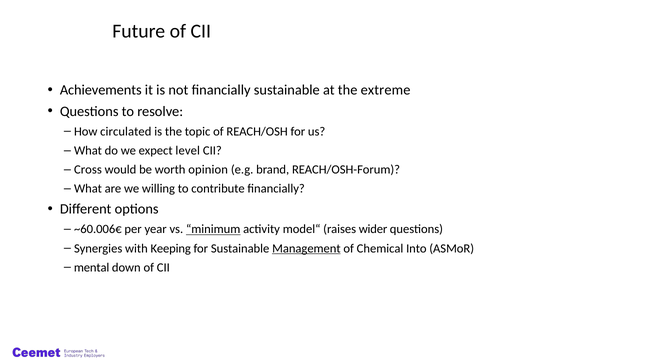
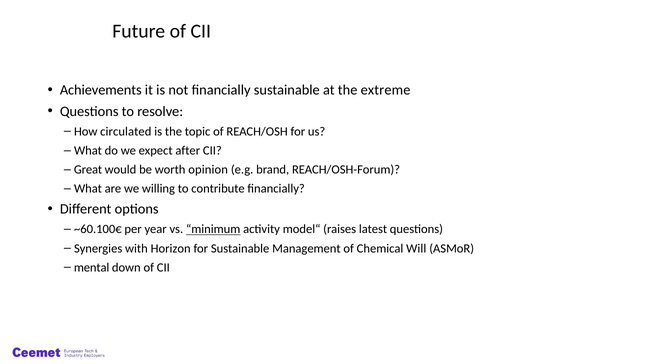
level: level -> after (188, 151)
Cross: Cross -> Great (88, 170)
~60.006€: ~60.006€ -> ~60.100€ (98, 229)
wider: wider -> latest (373, 229)
Keeping: Keeping -> Horizon (171, 248)
Management underline: present -> none (306, 248)
Into: Into -> Will (416, 248)
